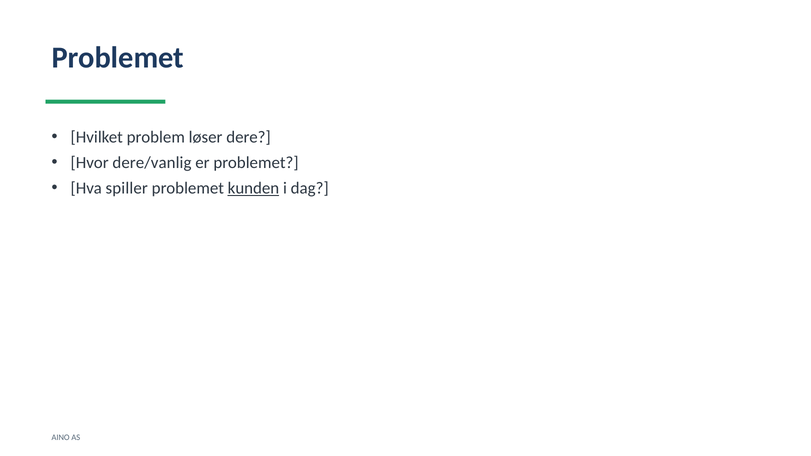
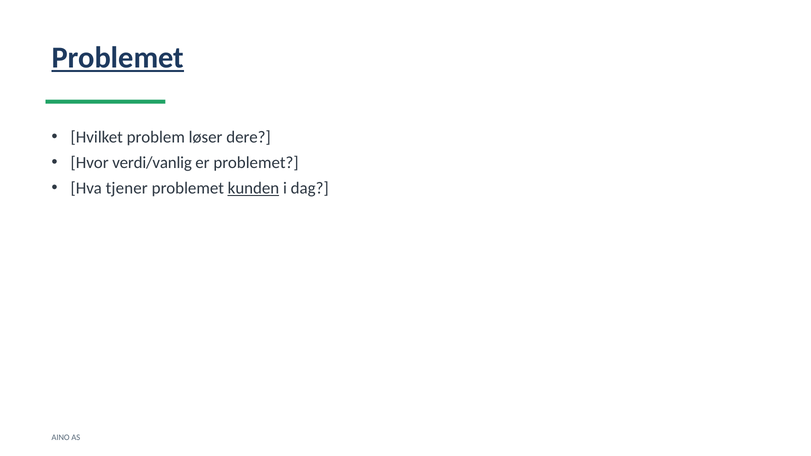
Problemet underline: none -> present (118, 58)
dere/vanlig: dere/vanlig -> verdi/vanlig (152, 163)
spiller: spiller -> tjener (127, 188)
